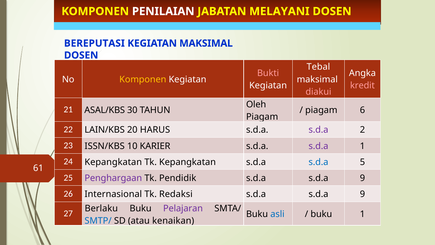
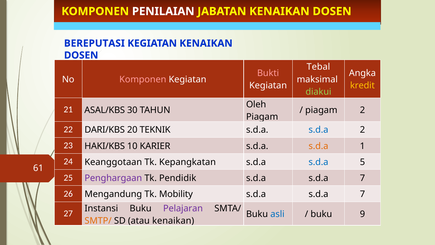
JABATAN MELAYANI: MELAYANI -> KENAIKAN (279, 11)
KEGIATAN MAKSIMAL: MAKSIMAL -> KENAIKAN (206, 43)
Komponen colour: yellow -> pink (143, 79)
kredit colour: pink -> yellow (362, 85)
diakui colour: pink -> light green (318, 92)
piagam 6: 6 -> 2 (362, 110)
LAIN/KBS: LAIN/KBS -> DARI/KBS (105, 130)
HARUS: HARUS -> TEKNIK (155, 130)
s.d.a colour: purple -> blue (318, 130)
ISSN/KBS: ISSN/KBS -> HAKI/KBS (105, 146)
s.d.a colour: purple -> orange (318, 146)
24 Kepangkatan: Kepangkatan -> Keanggotaan (113, 162)
9: 9 -> 7 (362, 178)
Internasional: Internasional -> Mengandung (113, 194)
Redaksi: Redaksi -> Mobility (176, 194)
9: 9 -> 7 (362, 194)
Berlaku: Berlaku -> Instansi (101, 208)
buku 1: 1 -> 9 (362, 214)
SMTP/ colour: blue -> orange (98, 221)
